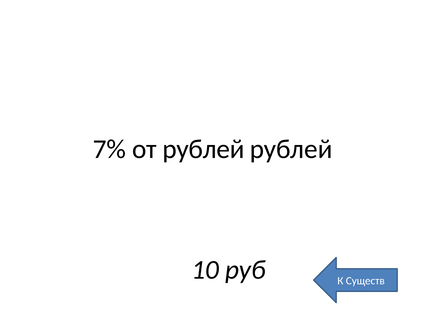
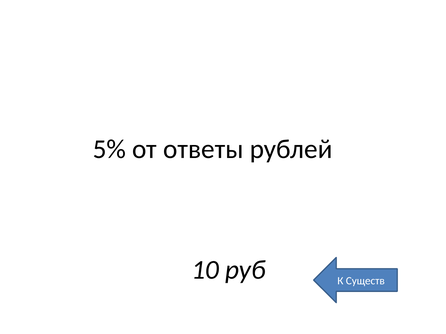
7%: 7% -> 5% (109, 149)
от рублей: рублей -> ответы (203, 149)
